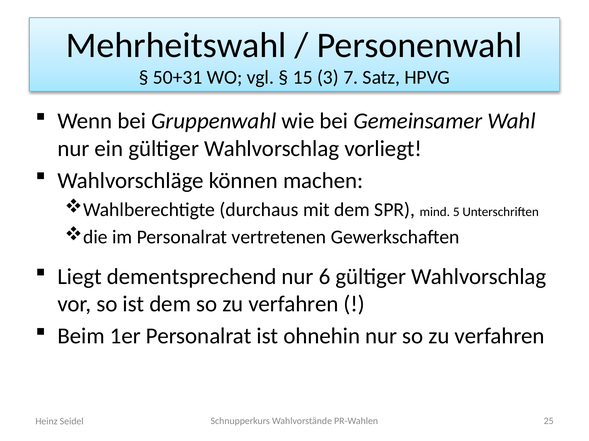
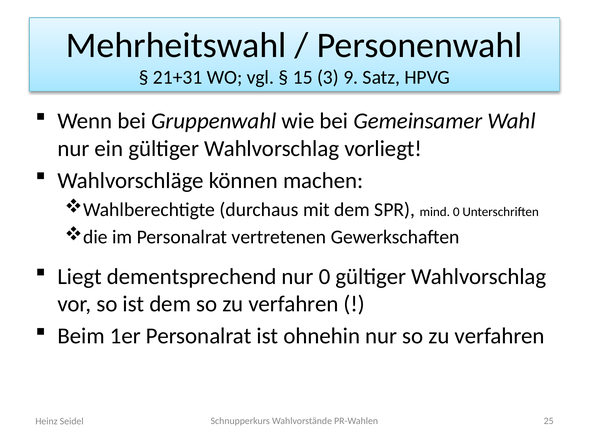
50+31: 50+31 -> 21+31 (178, 77)
7: 7 -> 9 (351, 77)
mind 5: 5 -> 0 (456, 212)
nur 6: 6 -> 0 (324, 277)
